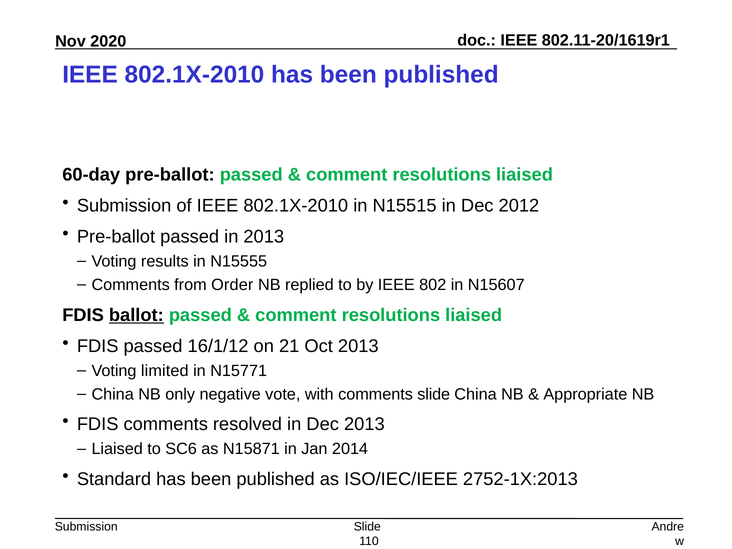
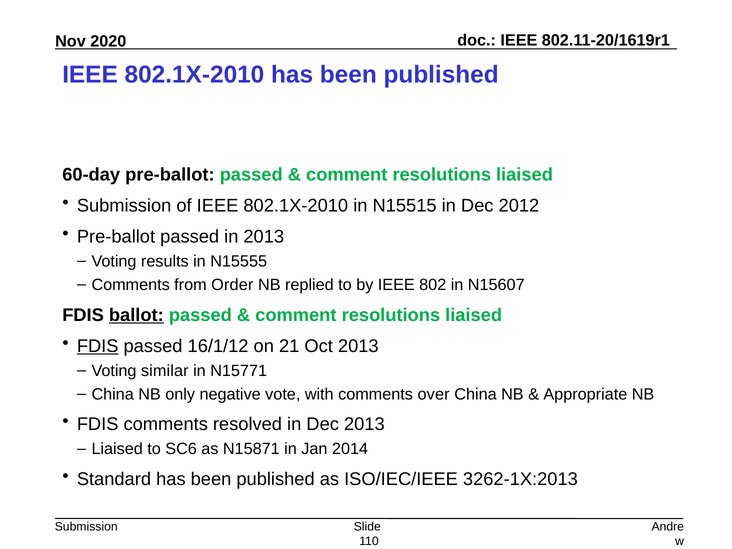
FDIS underline: none -> present (98, 346)
limited: limited -> similar (165, 371)
comments slide: slide -> over (434, 394)
2752-1X:2013: 2752-1X:2013 -> 3262-1X:2013 (520, 479)
